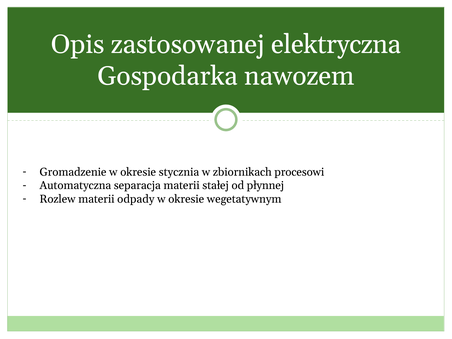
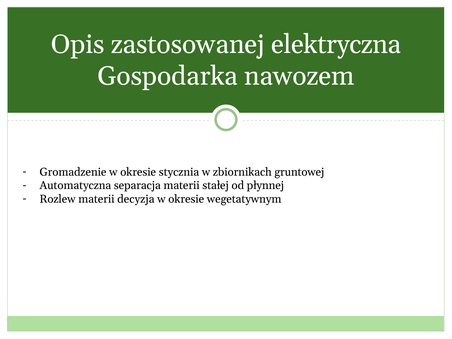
procesowi: procesowi -> gruntowej (299, 172)
odpady: odpady -> decyzja (136, 199)
